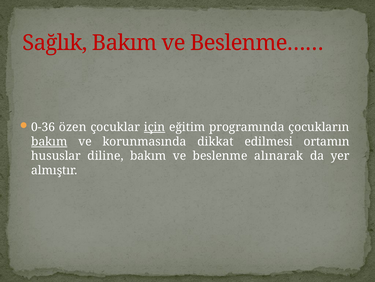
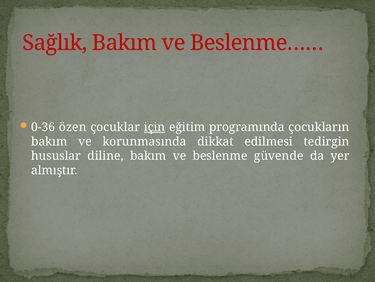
bakım underline: present -> none (49, 141)
ortamın: ortamın -> tedirgin (327, 141)
alınarak: alınarak -> güvende (279, 156)
